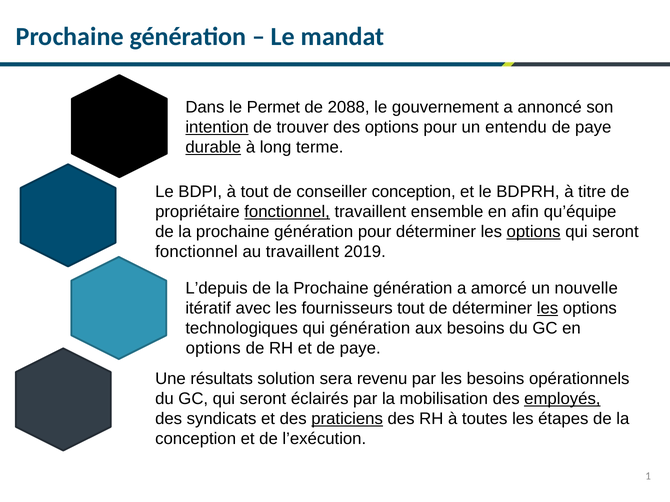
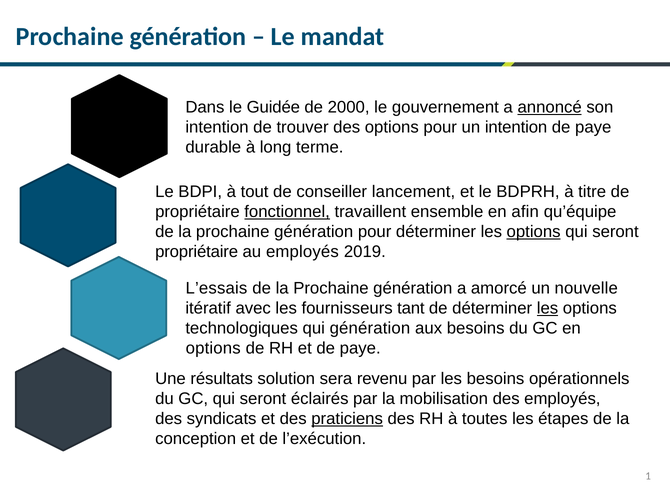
Permet: Permet -> Guidée (273, 107)
2088: 2088 -> 2000 (349, 107)
annoncé underline: none -> present (550, 107)
intention underline: present -> none (217, 127)
un entendu: entendu -> intention (516, 127)
durable underline: present -> none (213, 148)
conseiller conception: conception -> lancement (413, 192)
fonctionnel: fonctionnel -> propriétaire (197, 252)
au travaillent: travaillent -> employés (302, 252)
L’depuis: L’depuis -> L’essais (216, 289)
fournisseurs tout: tout -> tant (411, 309)
employés underline: present -> none (562, 399)
